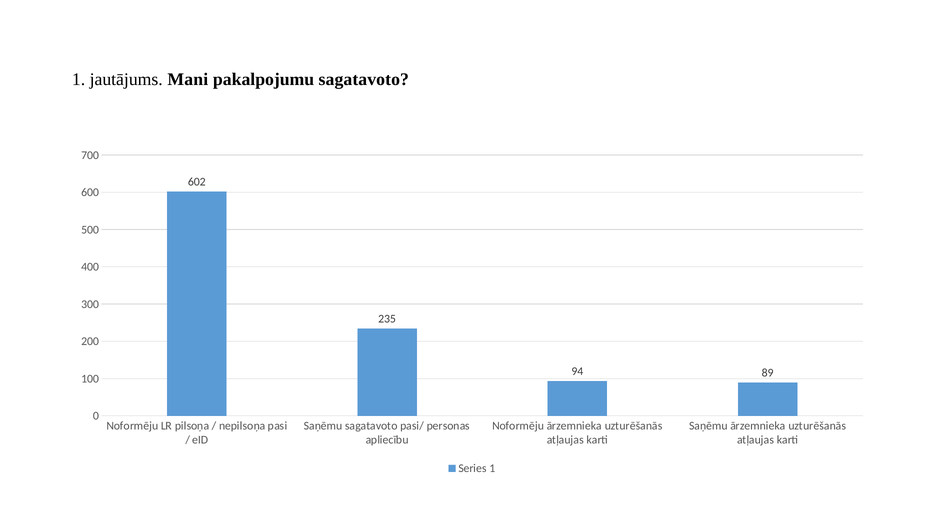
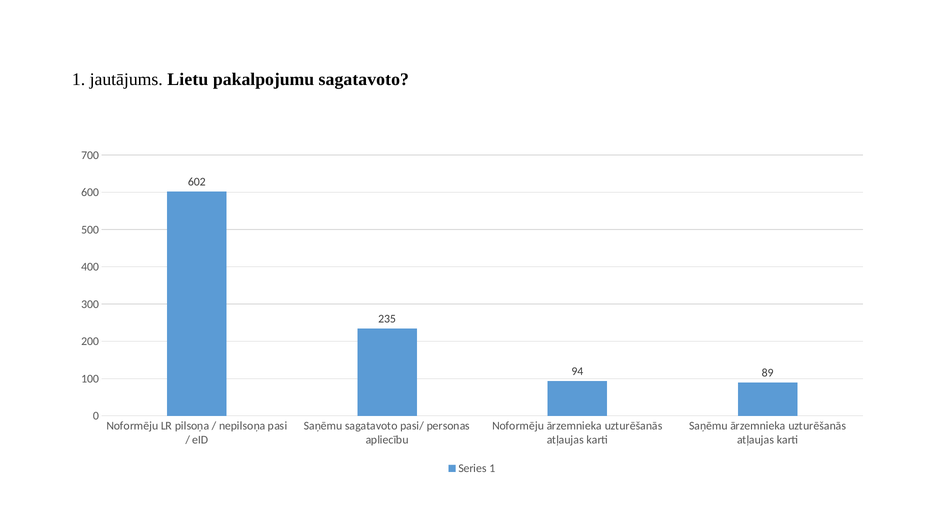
Mani: Mani -> Lietu (188, 79)
